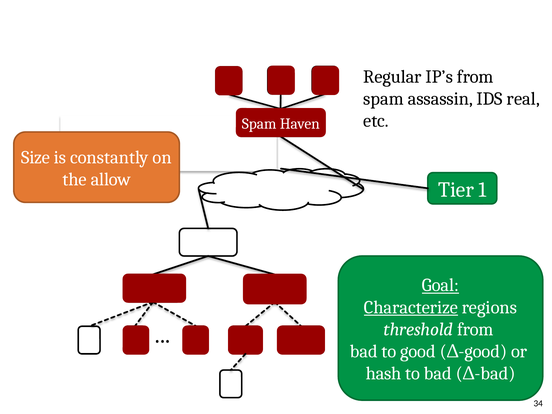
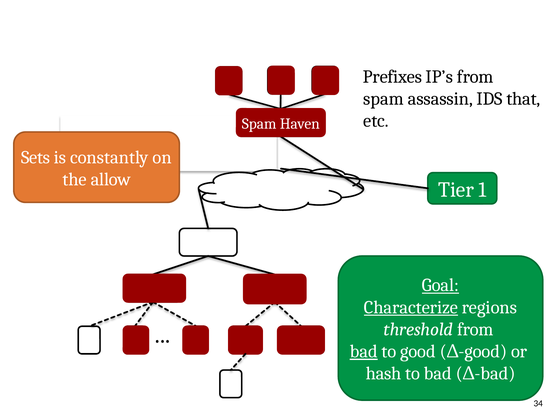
Regular: Regular -> Prefixes (392, 77)
real: real -> that (523, 99)
Size: Size -> Sets (36, 157)
bad underline: none -> present (364, 351)
